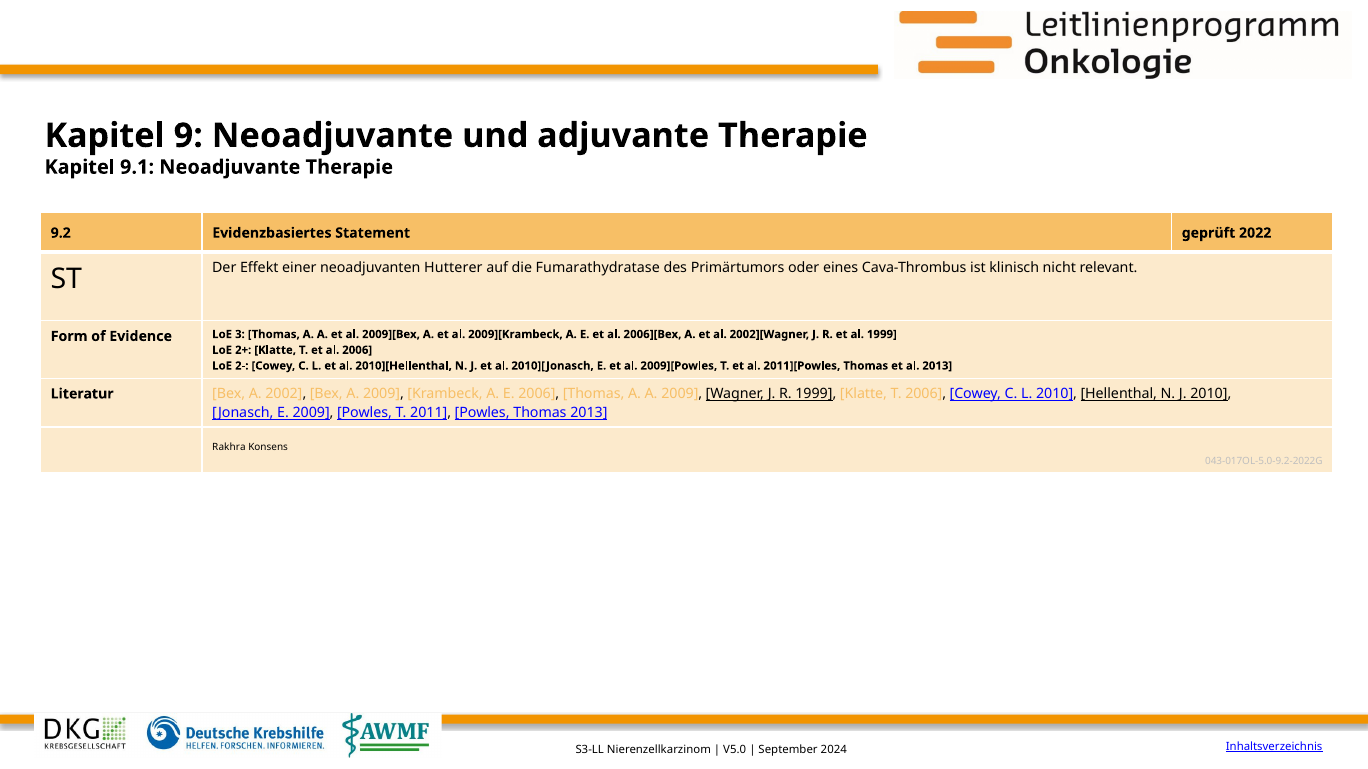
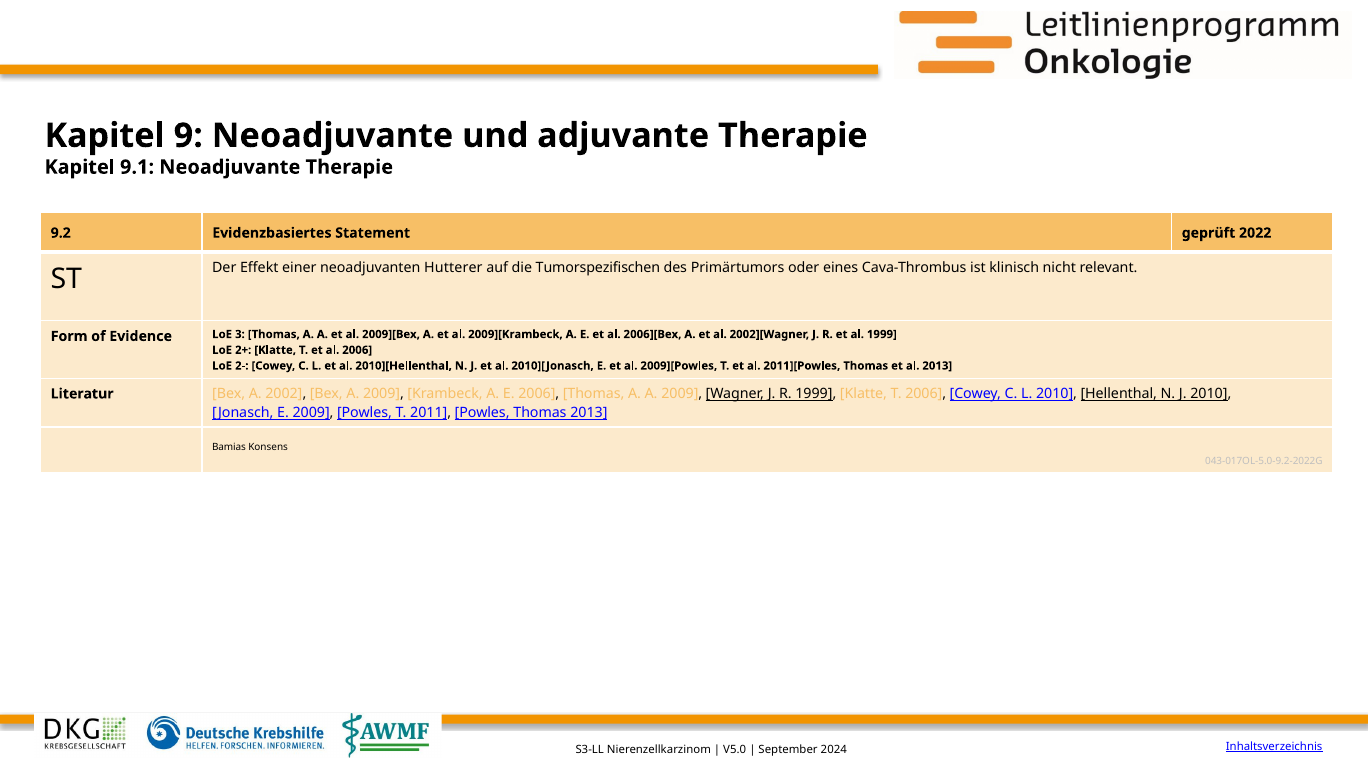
Fumarathydratase: Fumarathydratase -> Tumorspezifischen (598, 268)
Rakhra: Rakhra -> Bamias (229, 448)
